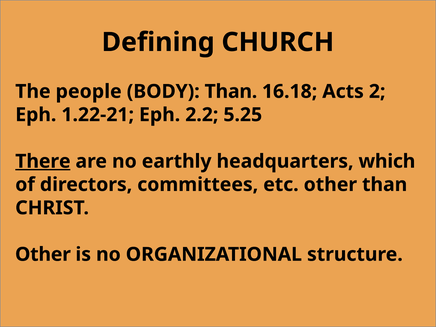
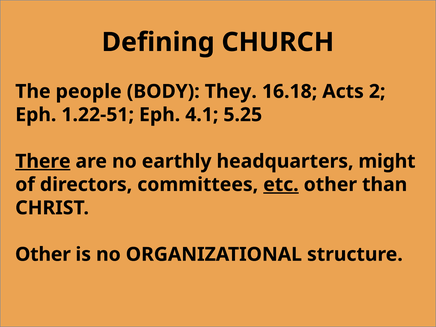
BODY Than: Than -> They (231, 91)
1.22-21: 1.22-21 -> 1.22-51 (98, 115)
2.2: 2.2 -> 4.1 (202, 115)
which: which -> might (387, 161)
etc underline: none -> present (281, 185)
